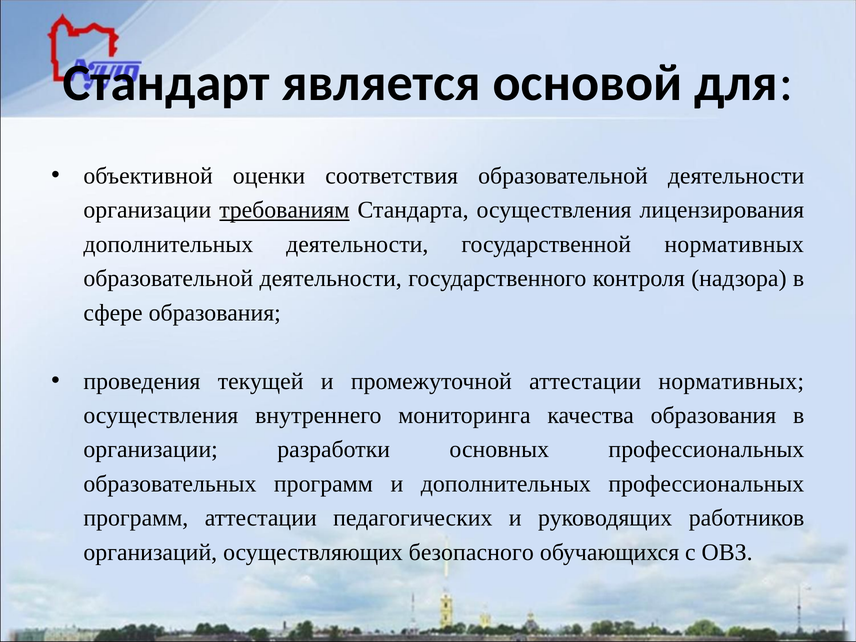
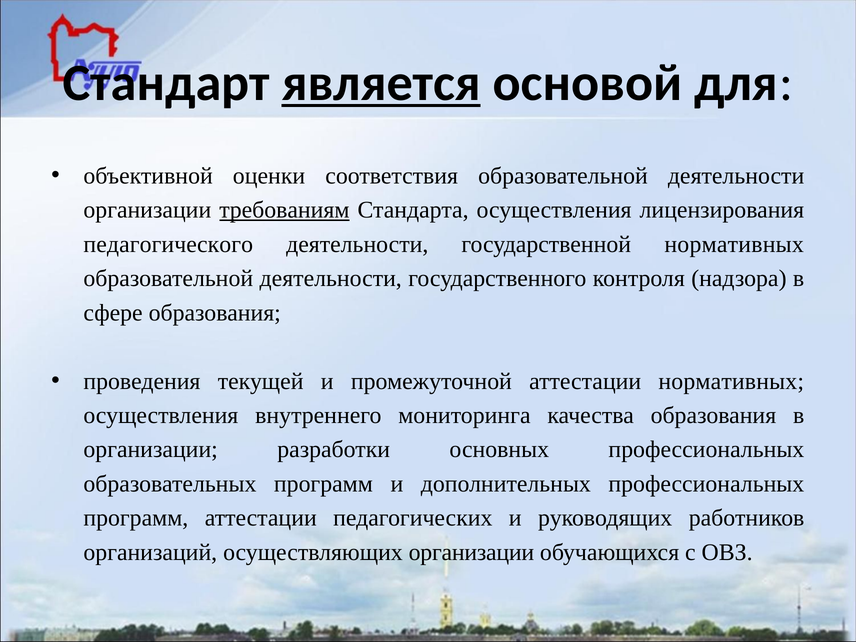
является underline: none -> present (381, 83)
дополнительных: дополнительных -> педагогического (168, 244)
осуществляющих безопасного: безопасного -> организации (471, 552)
